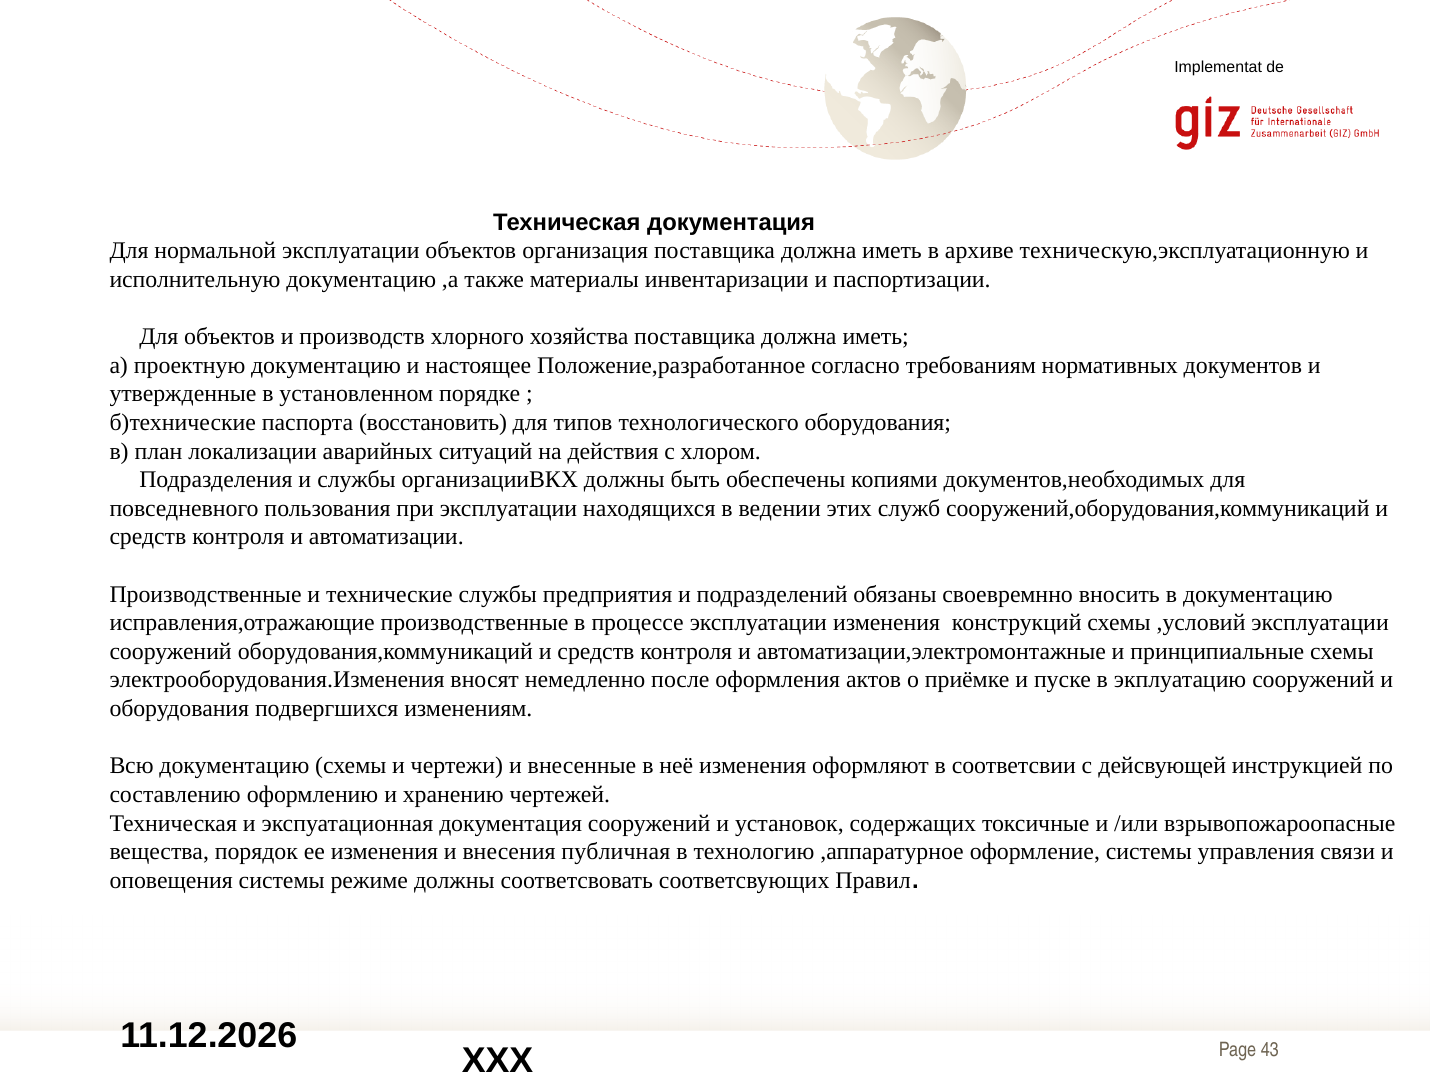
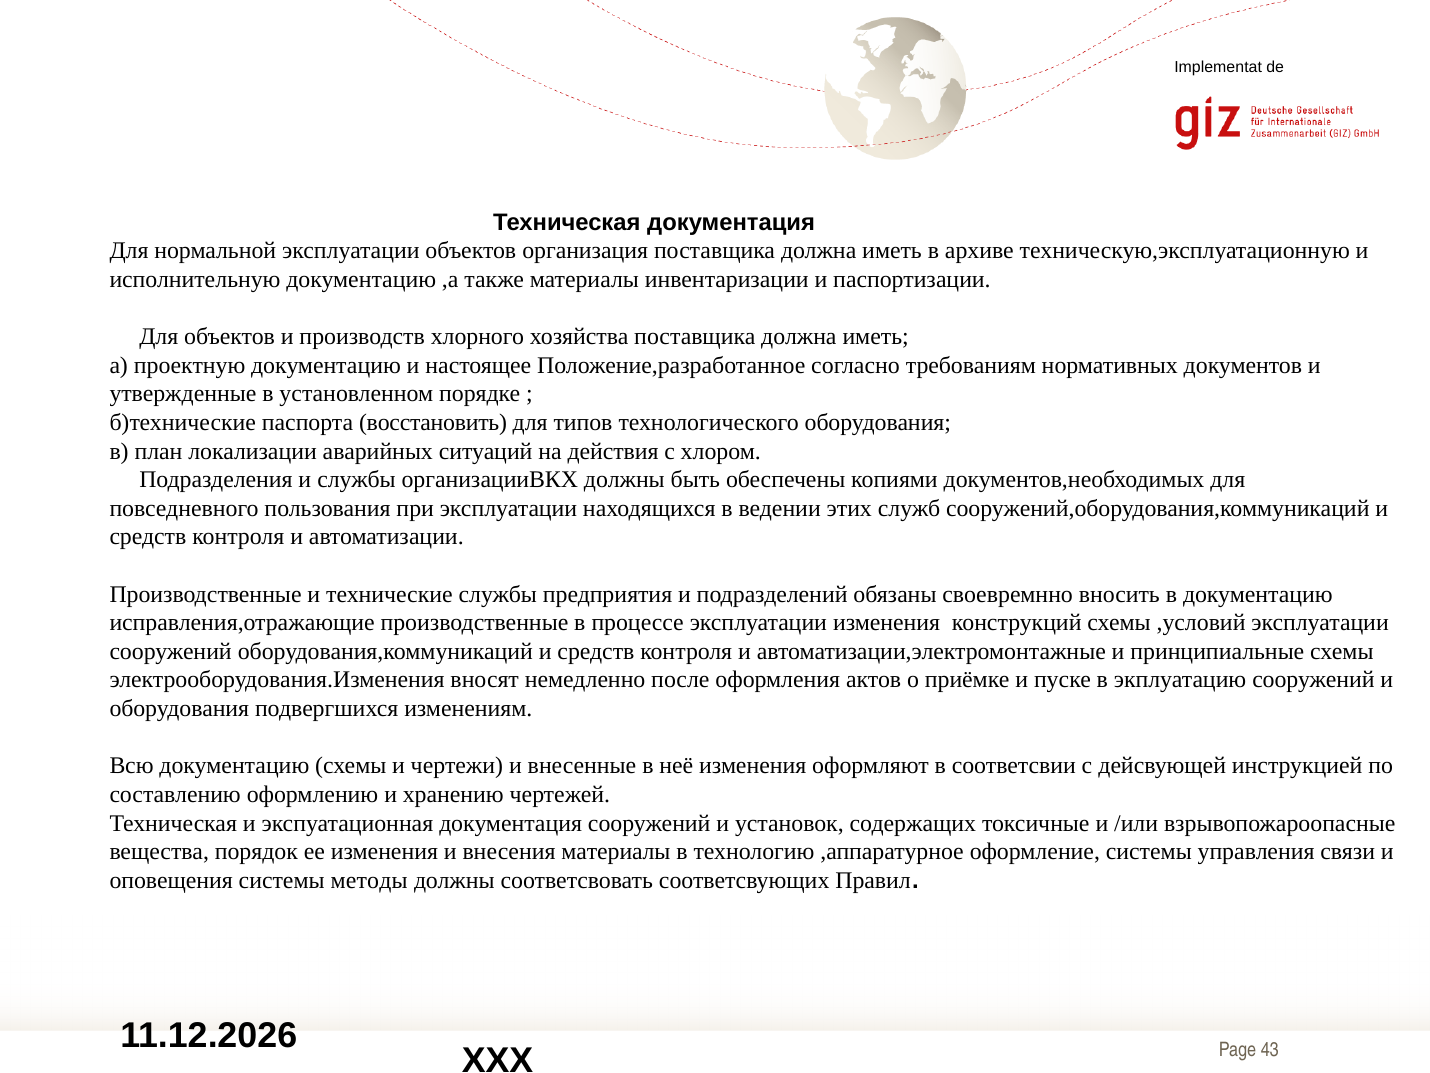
внесения публичная: публичная -> материалы (616, 851)
режиме: режиме -> методы (369, 880)
